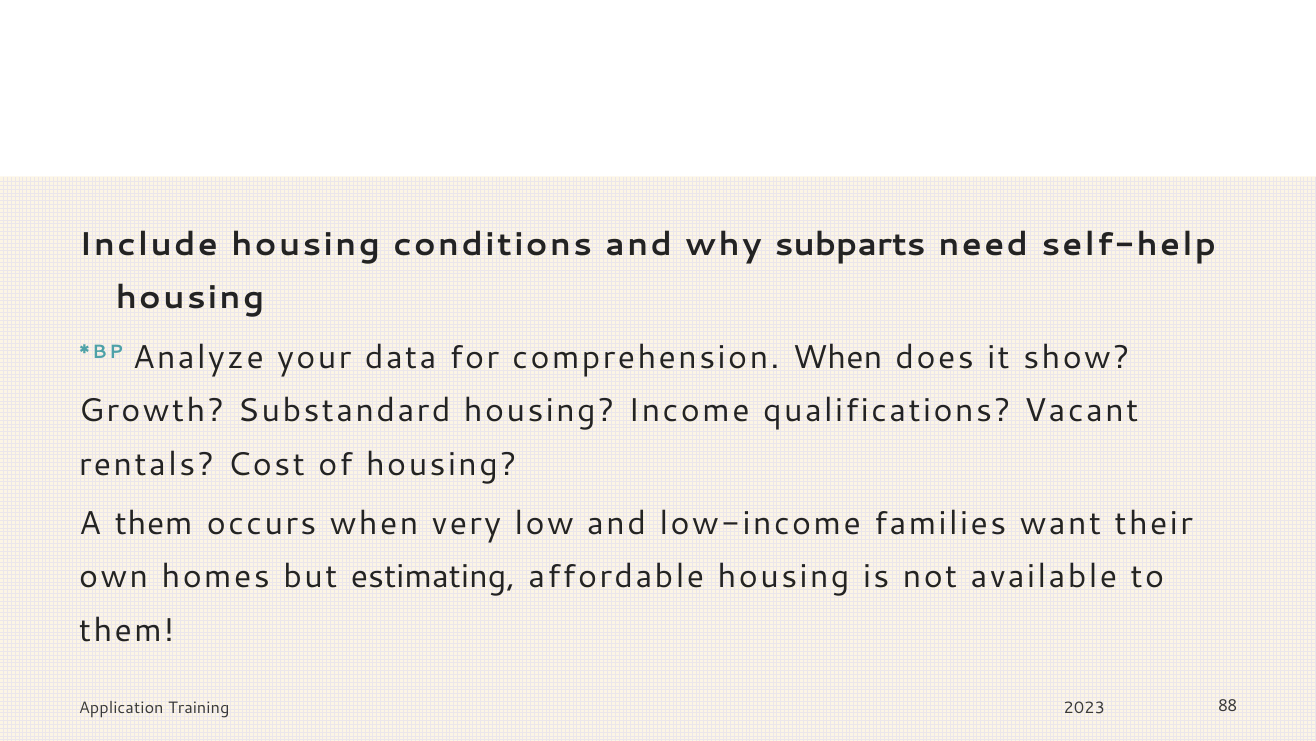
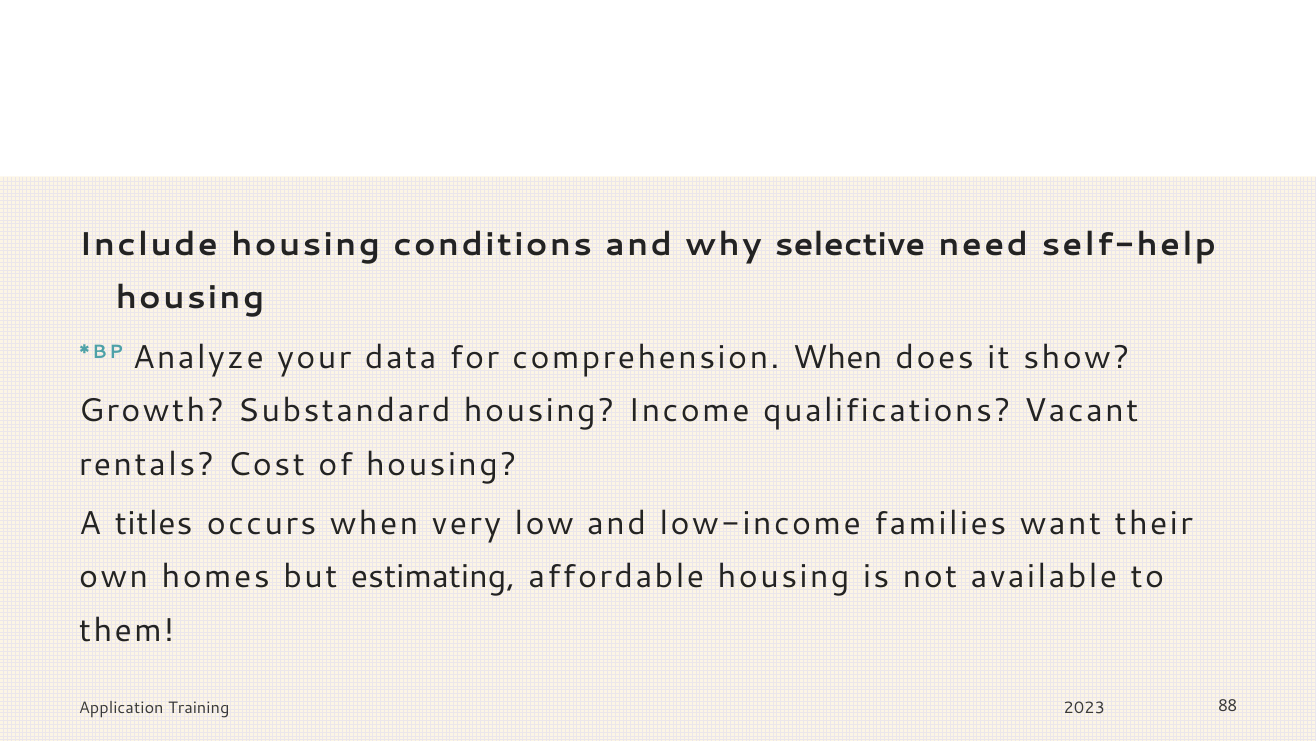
subparts: subparts -> selective (850, 245)
A them: them -> titles (154, 523)
